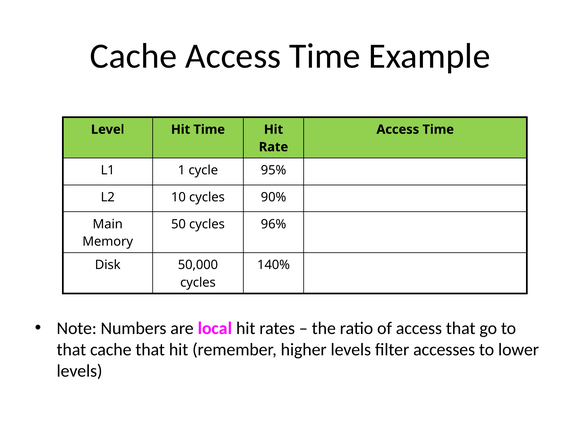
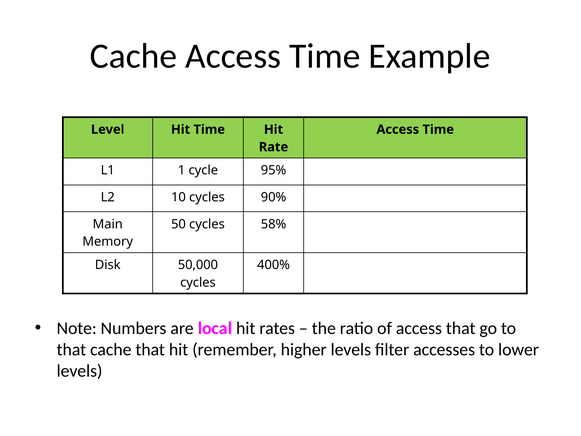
96%: 96% -> 58% (274, 224)
140%: 140% -> 400% (274, 265)
